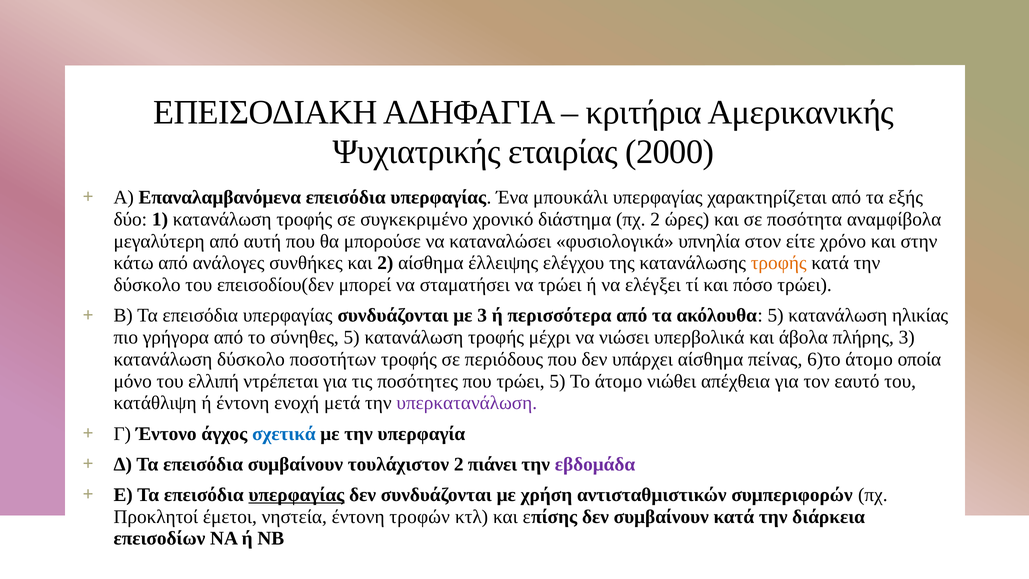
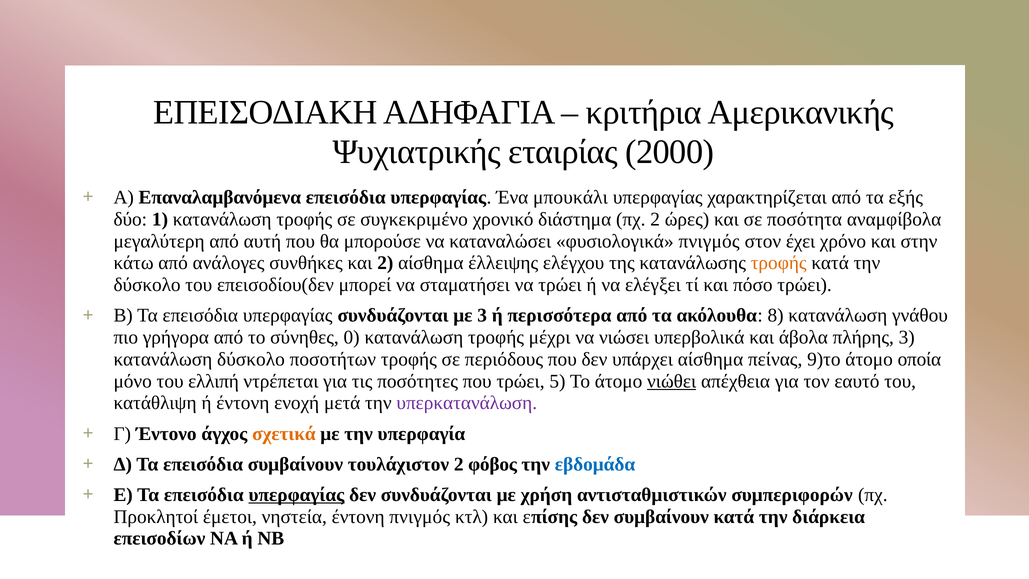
φυσιολογικά υπνηλία: υπνηλία -> πνιγμός (709, 241)
είτε: είτε -> έχει (801, 241)
ακόλουθα 5: 5 -> 8 (776, 315)
ηλικίας: ηλικίας -> γνάθου (920, 315)
σύνηθες 5: 5 -> 0 (352, 337)
6)το: 6)το -> 9)το (824, 359)
νιώθει underline: none -> present (672, 381)
σχετικά colour: blue -> orange (284, 434)
πιάνει: πιάνει -> φόβος (493, 464)
εβδομάδα colour: purple -> blue (595, 464)
έντονη τροφών: τροφών -> πνιγμός (420, 517)
